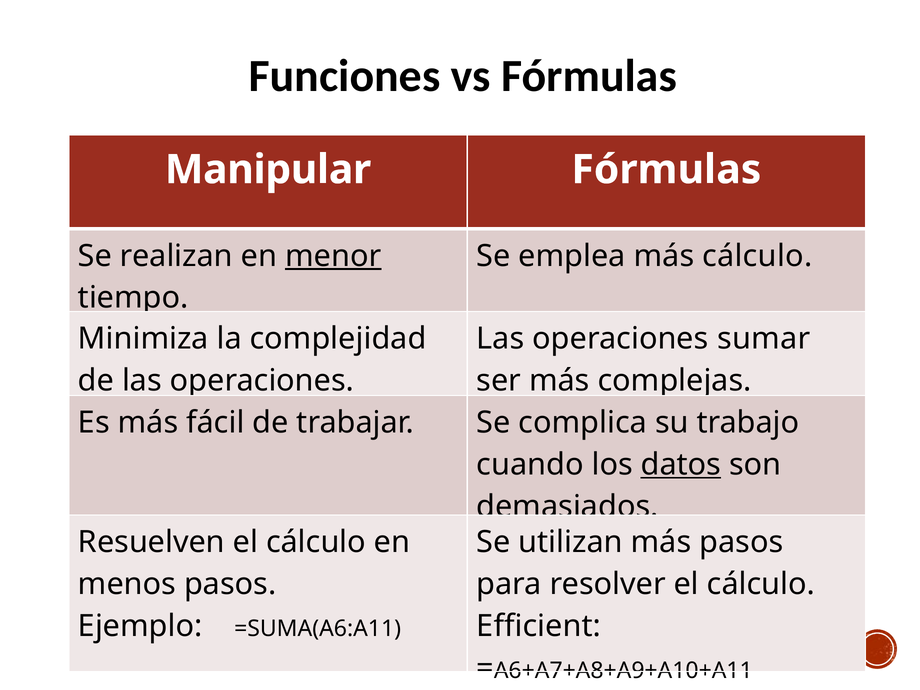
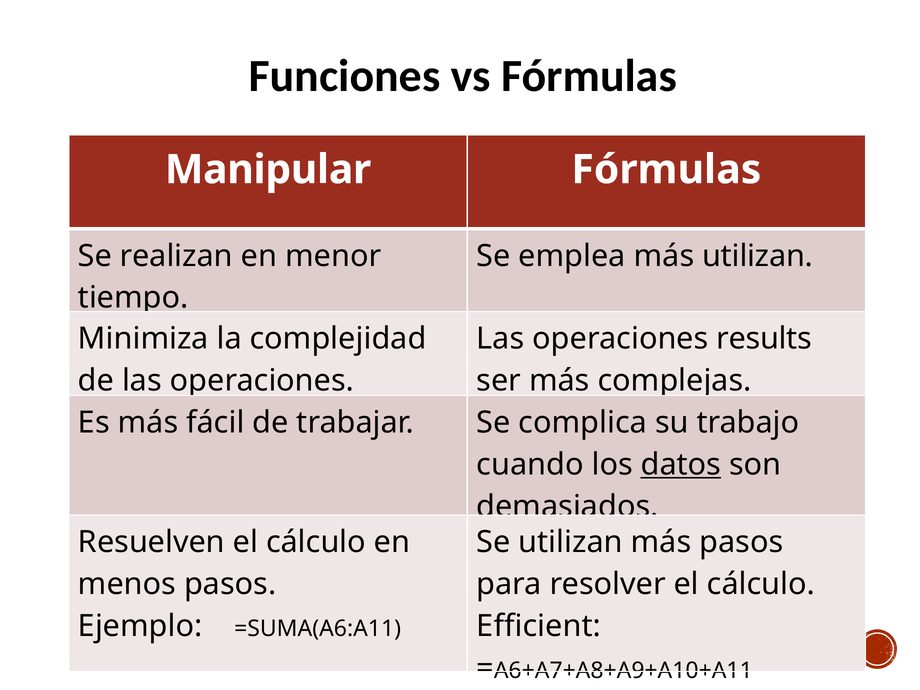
menor underline: present -> none (333, 256)
más cálculo: cálculo -> utilizan (758, 256)
sumar: sumar -> results (764, 339)
